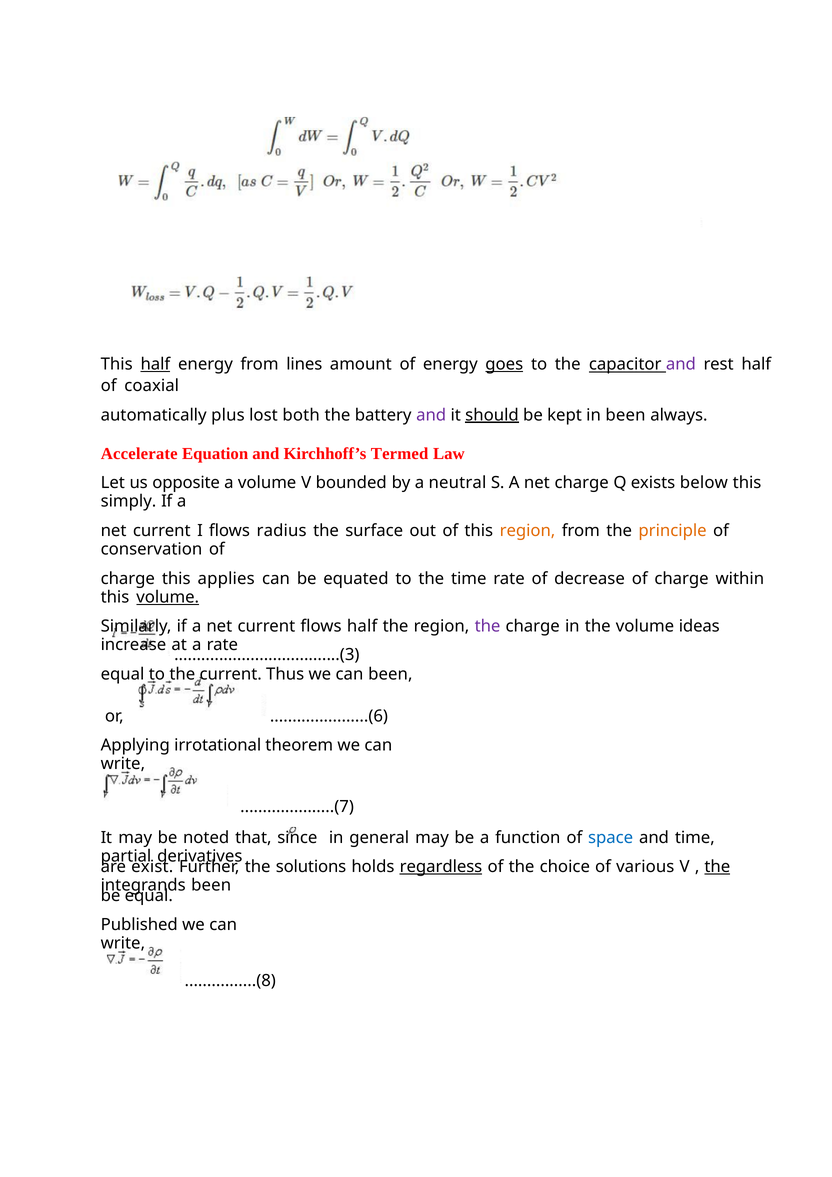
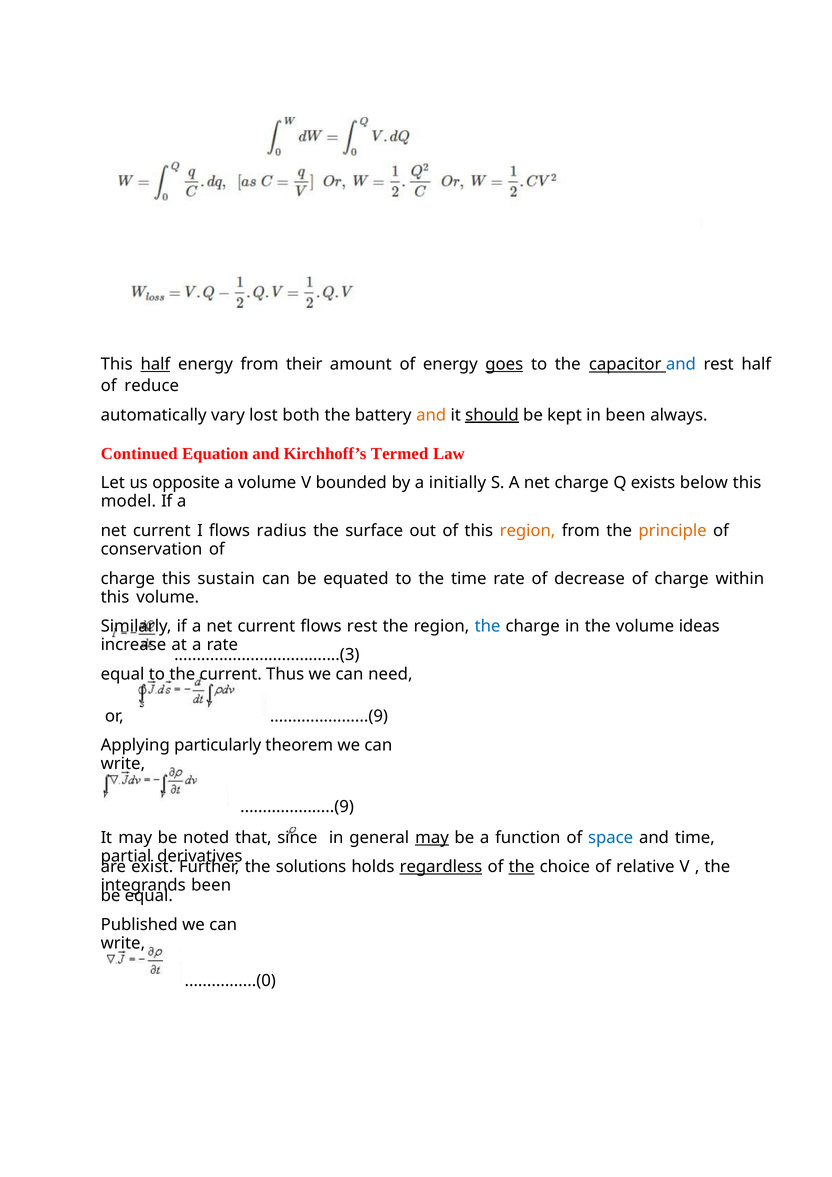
lines: lines -> their (304, 364)
and colour: purple -> blue (681, 364)
coaxial: coaxial -> reduce (152, 386)
plus: plus -> vary (228, 415)
and colour: purple -> orange (431, 415)
Accelerate: Accelerate -> Continued (139, 454)
neutral: neutral -> initially (457, 483)
simply: simply -> model (128, 501)
applies: applies -> sustain (226, 579)
volume underline: present -> none (168, 598)
flows half: half -> rest (362, 627)
the colour: purple -> blue (488, 627)
can been: been -> need (390, 675)
......................(6: ......................(6 -> ......................(9 (329, 716)
irrotational: irrotational -> particularly (218, 745)
.....................(7: .....................(7 -> .....................(9 (297, 807)
may underline: none -> present (432, 838)
the underline: none -> present (522, 867)
various: various -> relative (645, 867)
the underline: present -> none (717, 867)
................(8: ................(8 -> ................(0 (230, 981)
